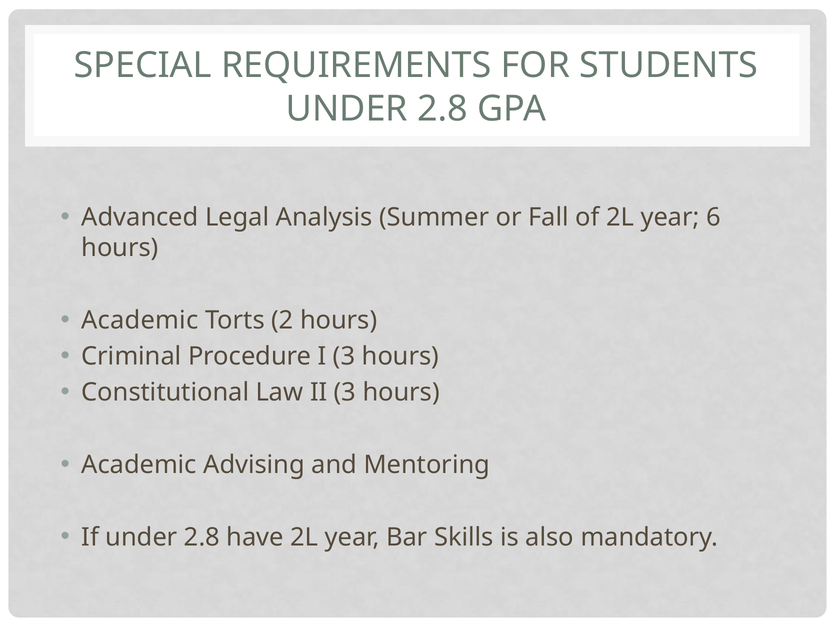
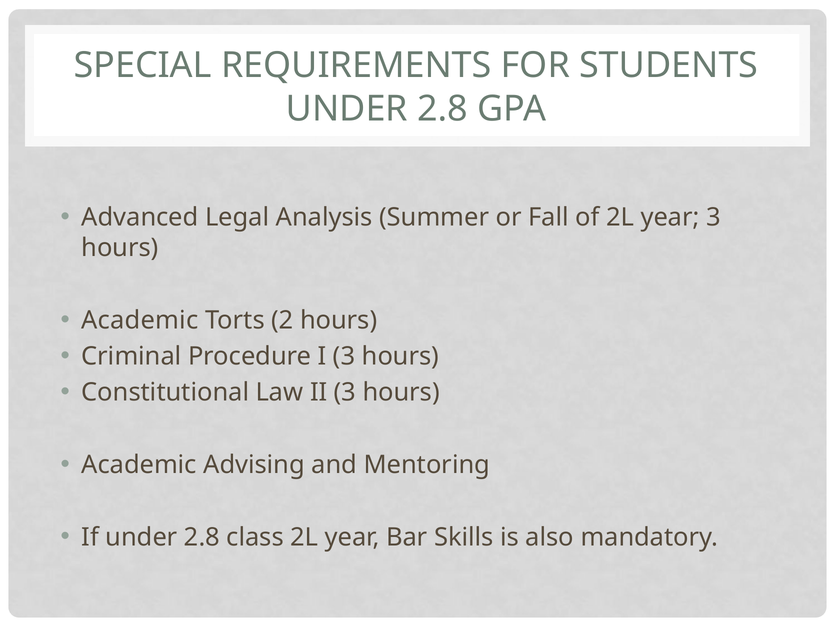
year 6: 6 -> 3 (714, 217)
have: have -> class (255, 537)
